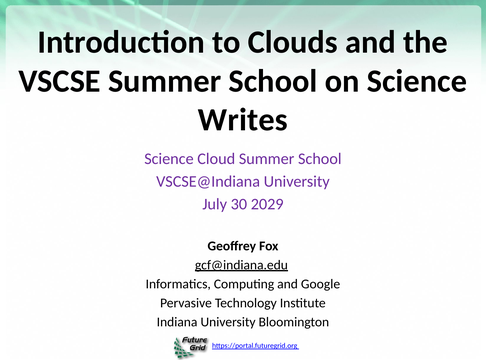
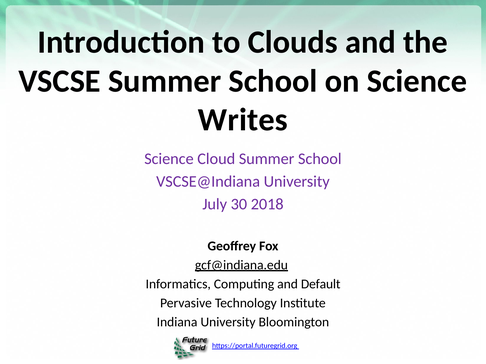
2029: 2029 -> 2018 (267, 204)
Google: Google -> Default (321, 285)
